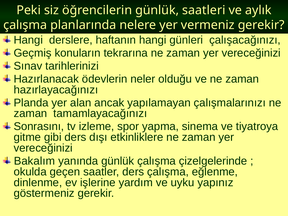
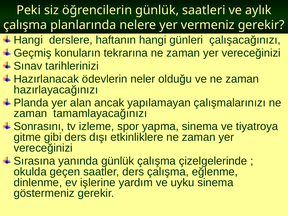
Bakalım: Bakalım -> Sırasına (34, 161)
uyku yapınız: yapınız -> sinema (215, 183)
